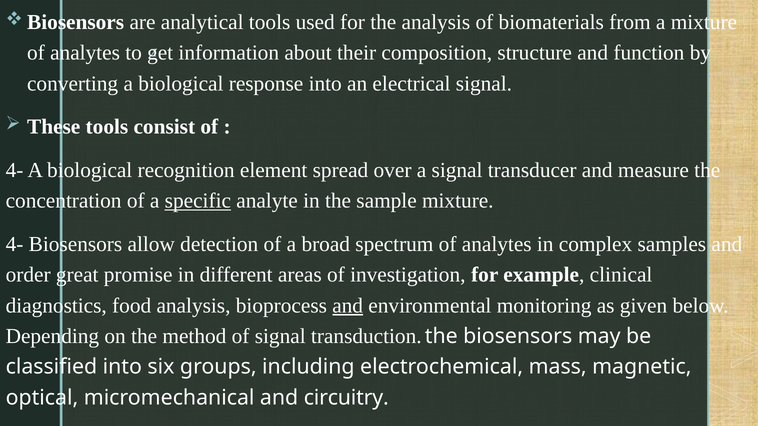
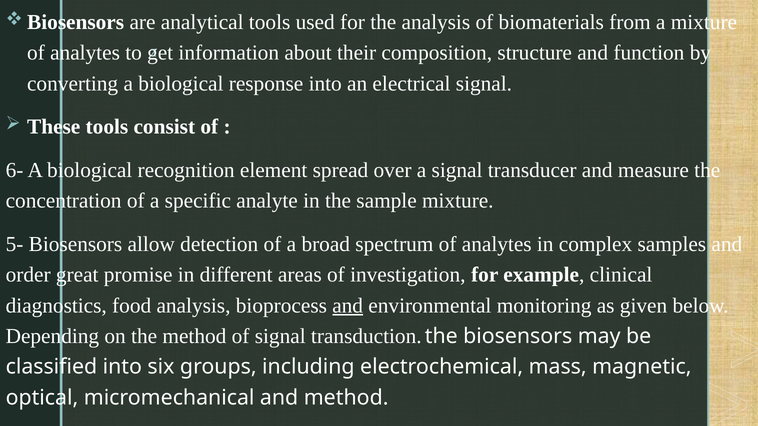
4-: 4- -> 6- (15, 170)
specific underline: present -> none (198, 201)
4-: 4- -> 5- (15, 244)
and circuitry: circuitry -> method (346, 398)
